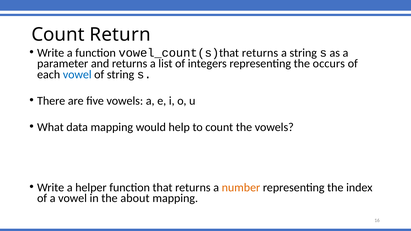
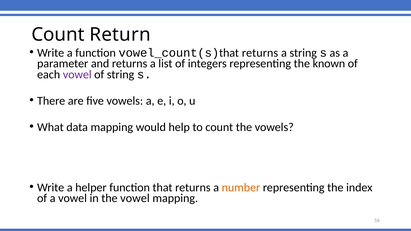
occurs: occurs -> known (329, 64)
vowel colour: blue -> purple (77, 74)
the about: about -> vowel (135, 198)
